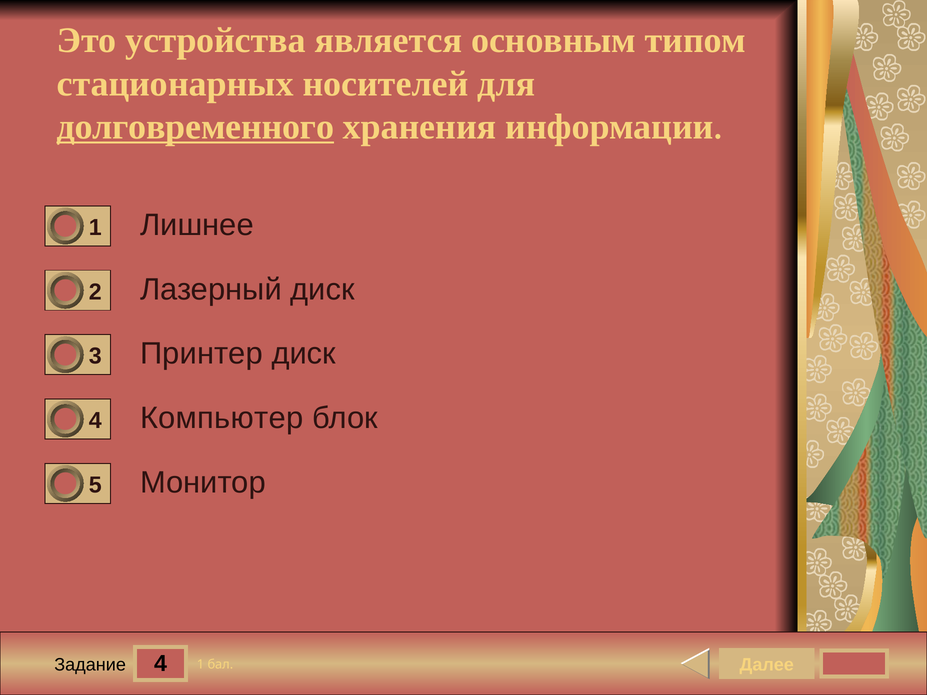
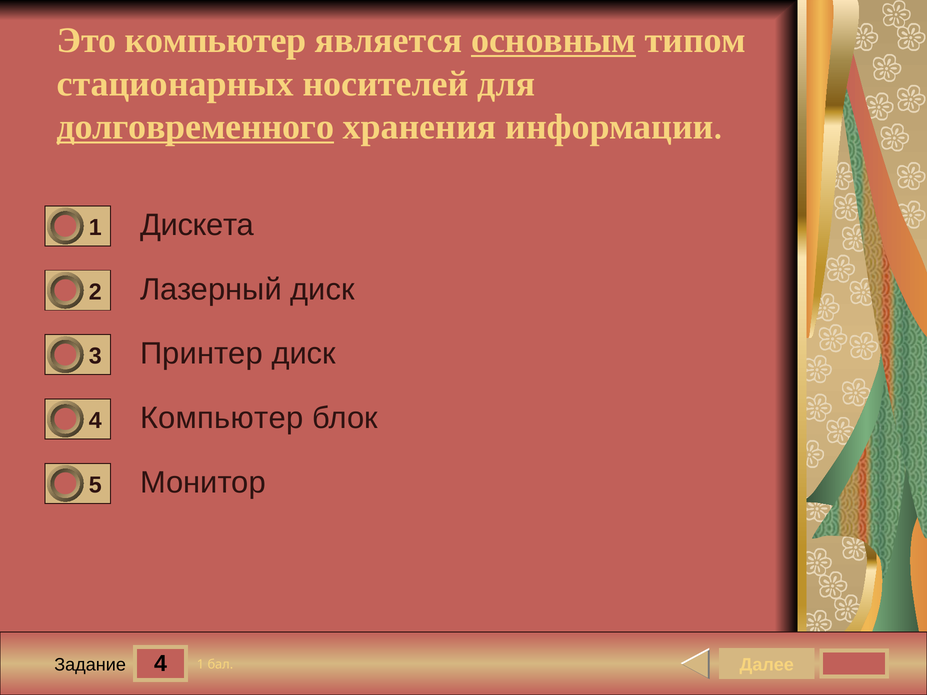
Это устройства: устройства -> компьютер (216, 40)
основным underline: none -> present (554, 40)
Лишнее: Лишнее -> Дискета (197, 225)
